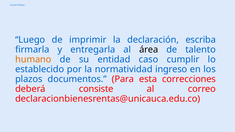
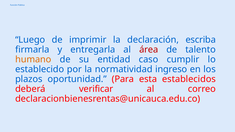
área colour: black -> red (149, 50)
documentos: documentos -> oportunidad (77, 79)
correcciones: correcciones -> establecidos (189, 79)
consiste: consiste -> verificar (96, 89)
